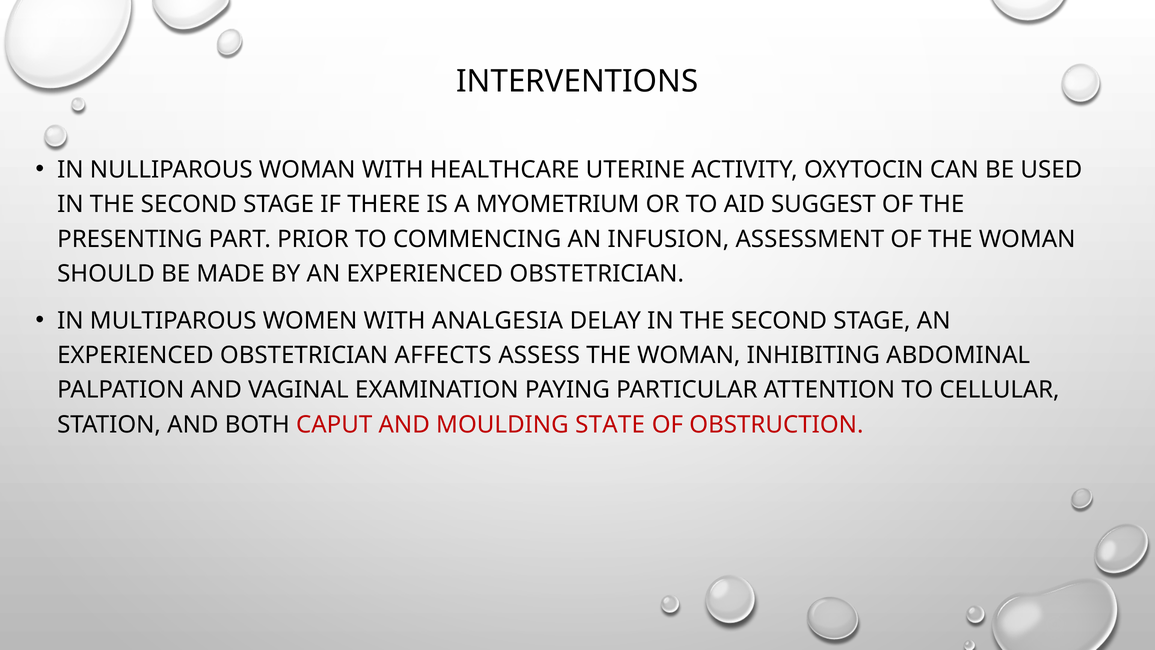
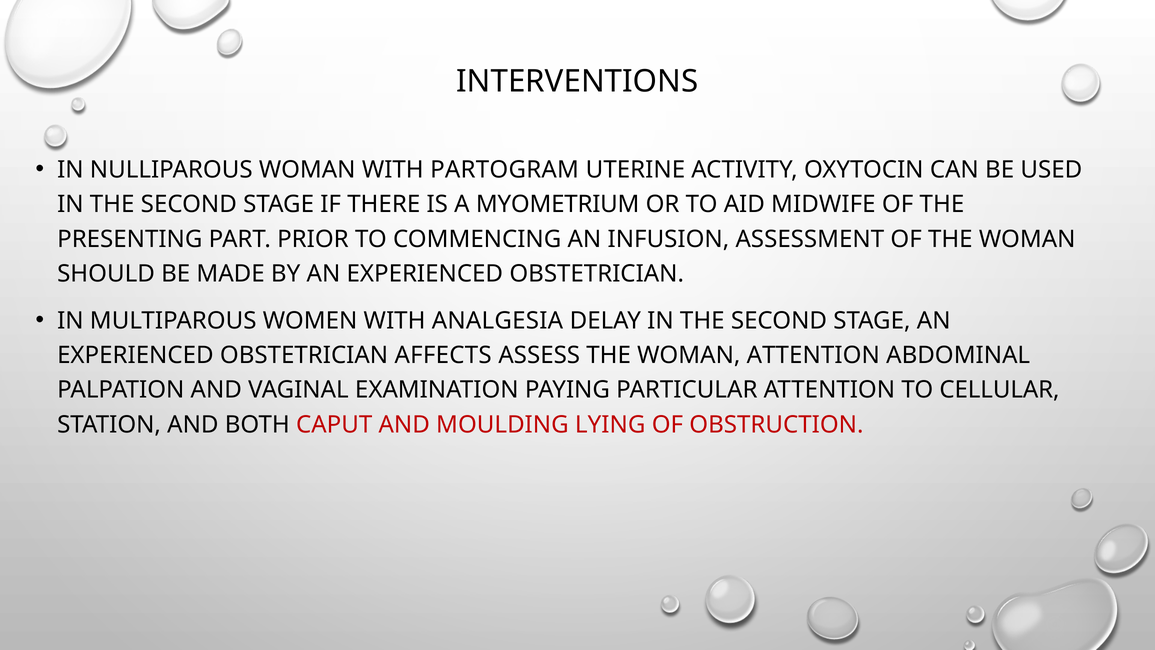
HEALTHCARE: HEALTHCARE -> PARTOGRAM (505, 170)
SUGGEST: SUGGEST -> MIDWIFE (823, 204)
WOMAN INHIBITING: INHIBITING -> ATTENTION (813, 355)
STATE: STATE -> LYING (610, 424)
